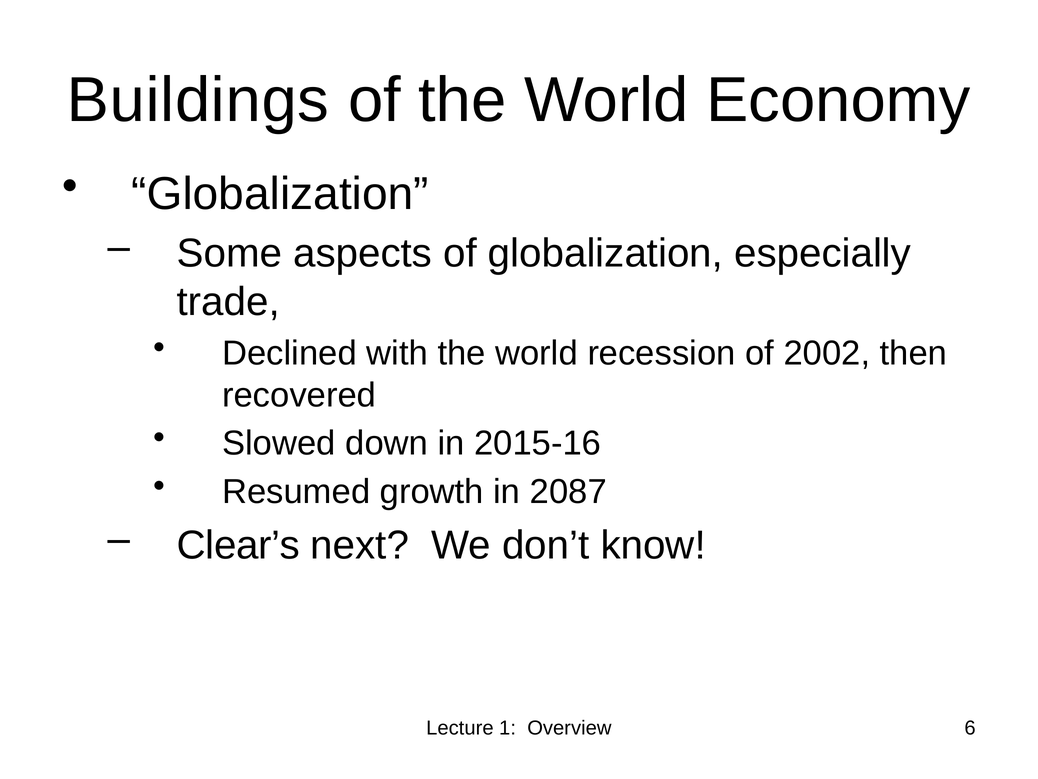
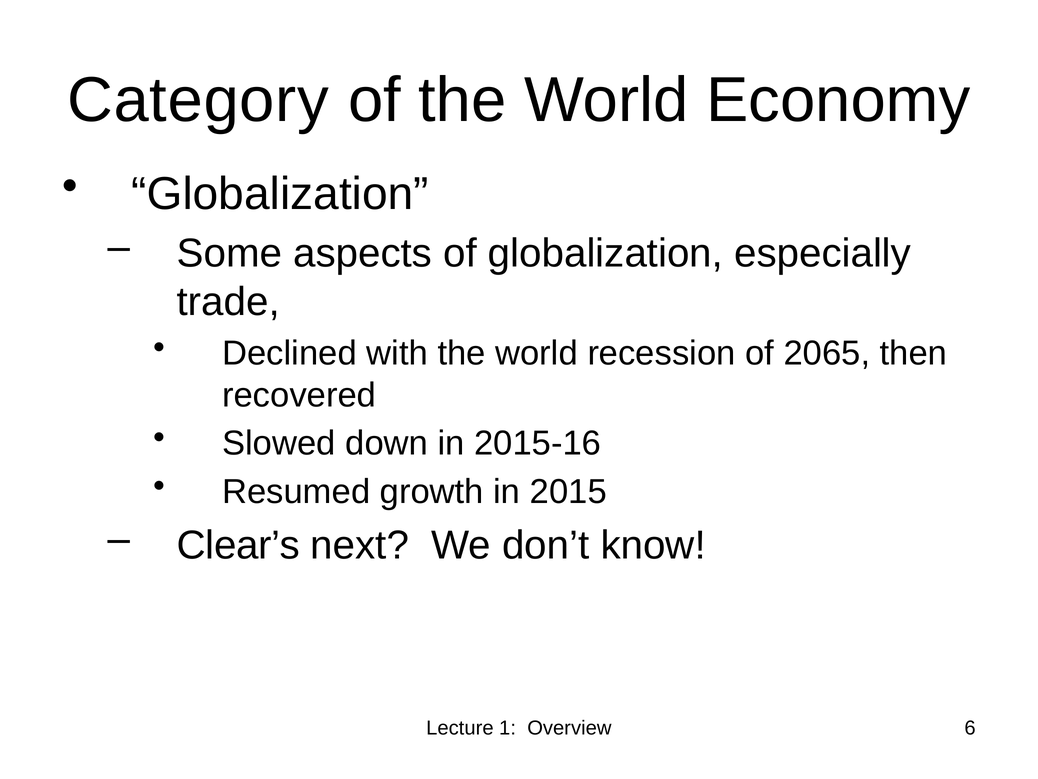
Buildings: Buildings -> Category (198, 100)
2002: 2002 -> 2065 (827, 353)
2087: 2087 -> 2015 (568, 492)
